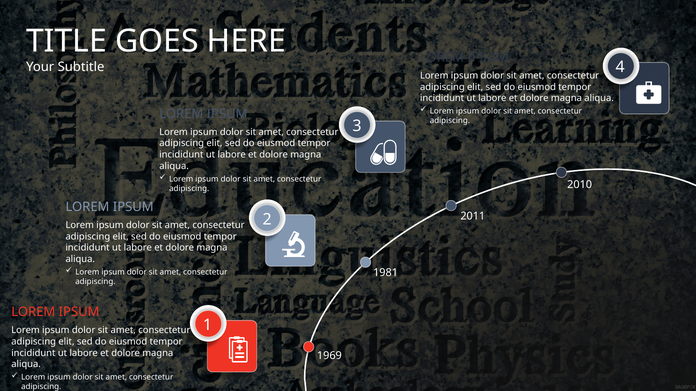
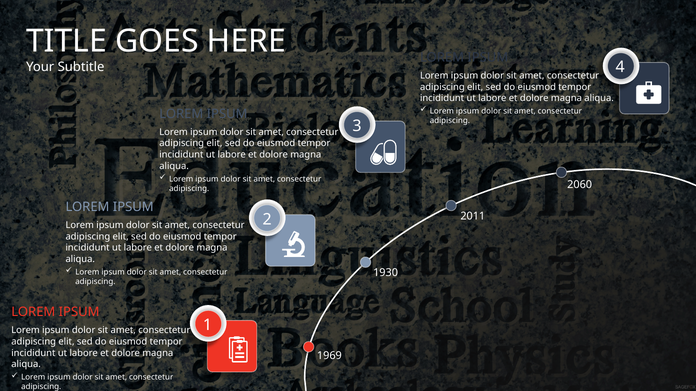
2010: 2010 -> 2060 (580, 185)
1981: 1981 -> 1930 (386, 273)
